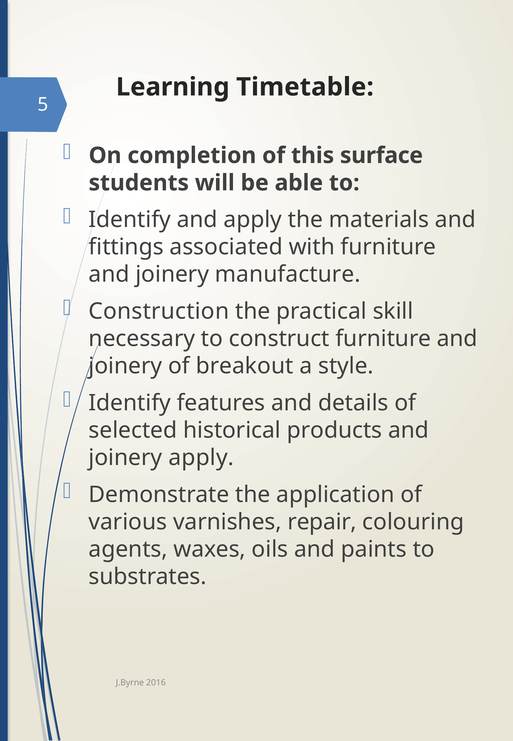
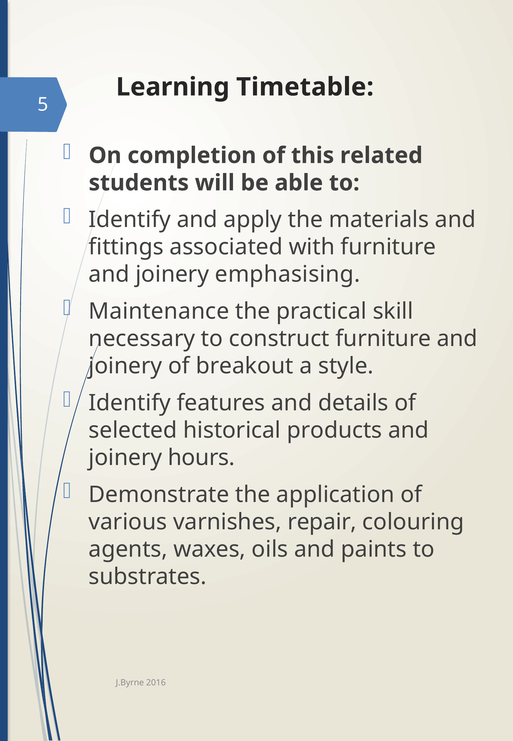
surface: surface -> related (381, 156)
manufacture: manufacture -> emphasising (288, 274)
Construction: Construction -> Maintenance (159, 311)
joinery apply: apply -> hours (201, 458)
